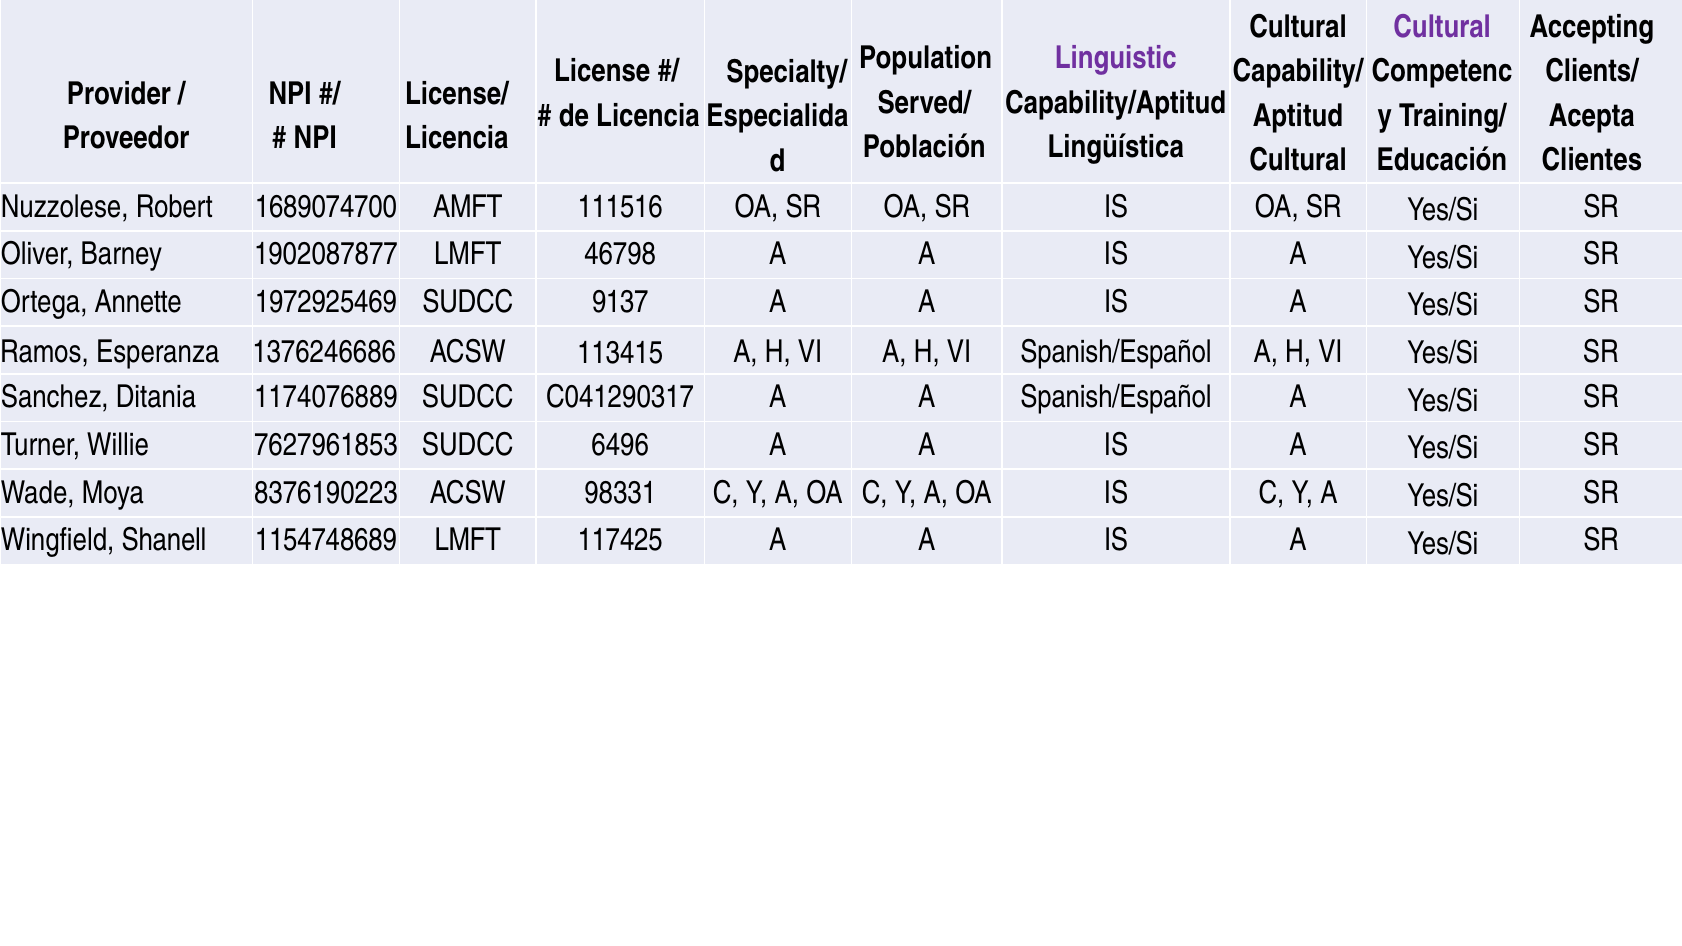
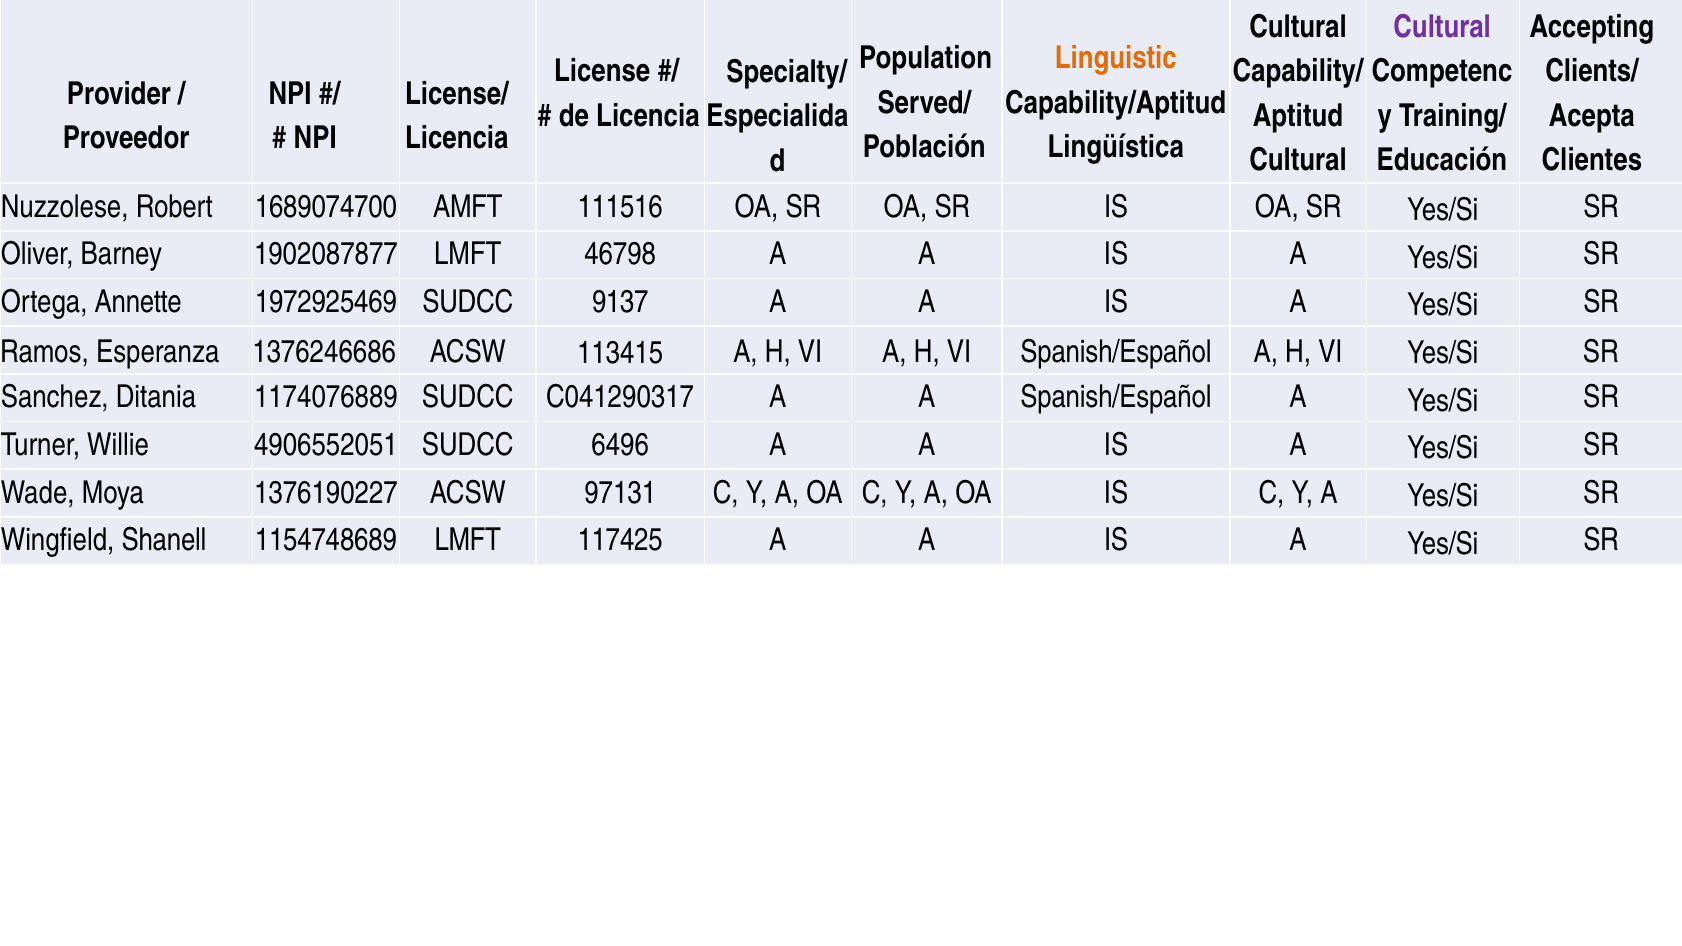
Linguistic colour: purple -> orange (1116, 58)
7627961853: 7627961853 -> 4906552051 (326, 445)
8376190223: 8376190223 -> 1376190227 (326, 493)
98331: 98331 -> 97131 (620, 493)
